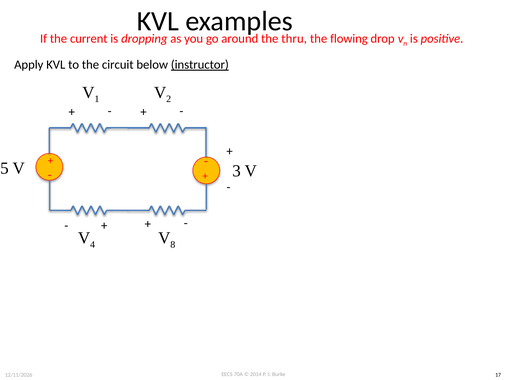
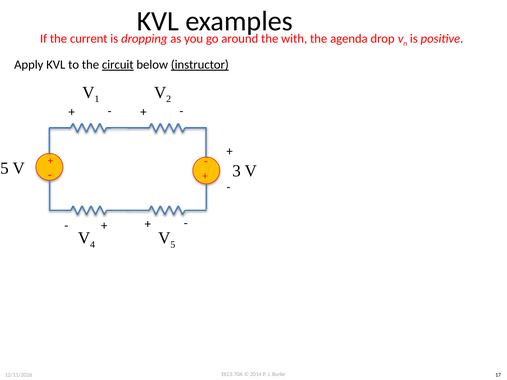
thru: thru -> with (294, 39)
flowing: flowing -> agenda (349, 39)
circuit underline: none -> present (118, 65)
8: 8 -> 5 (173, 245)
